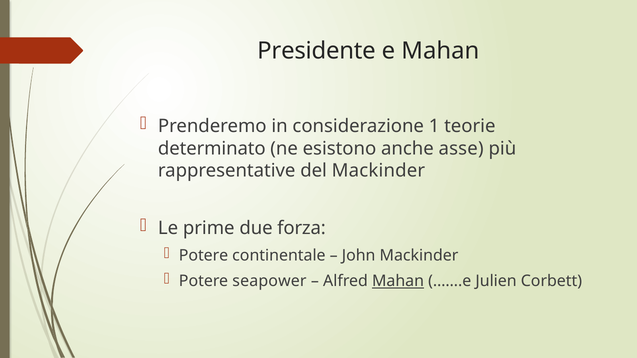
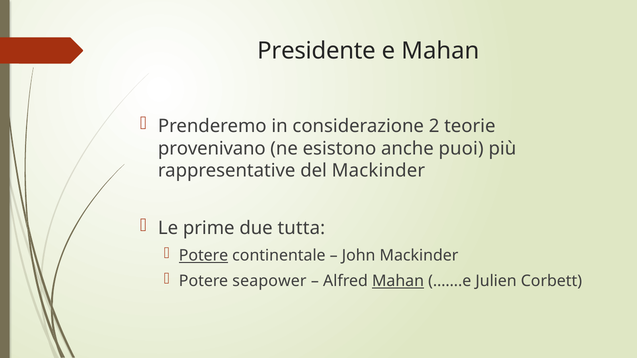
1: 1 -> 2 (434, 126)
determinato: determinato -> provenivano (212, 149)
asse: asse -> puoi (461, 149)
forza: forza -> tutta (301, 229)
Potere underline: none -> present (204, 256)
